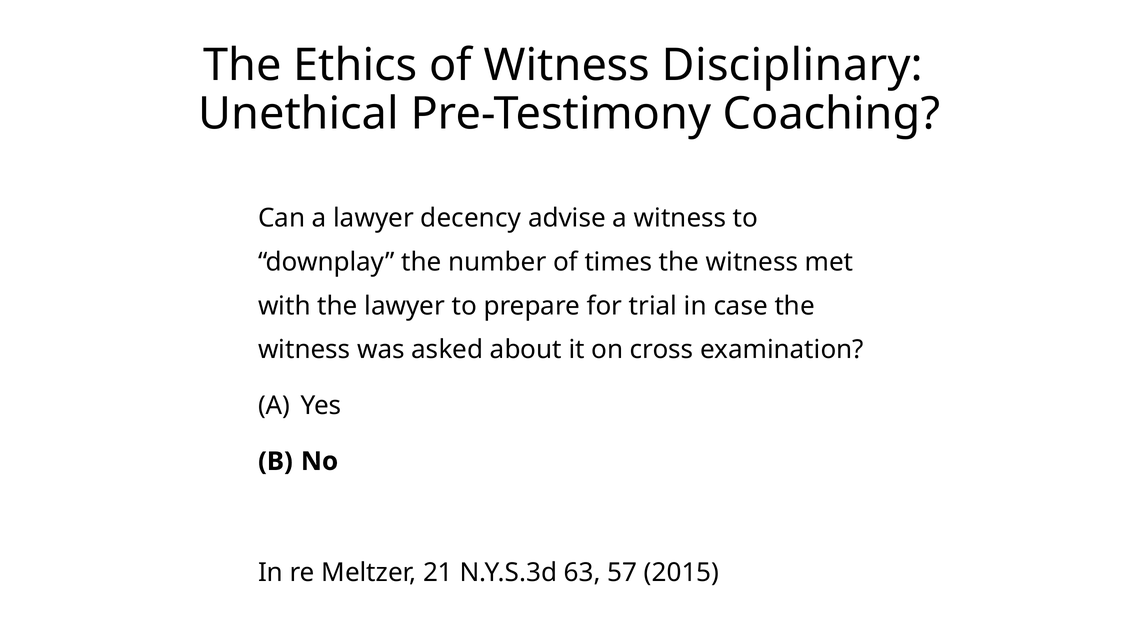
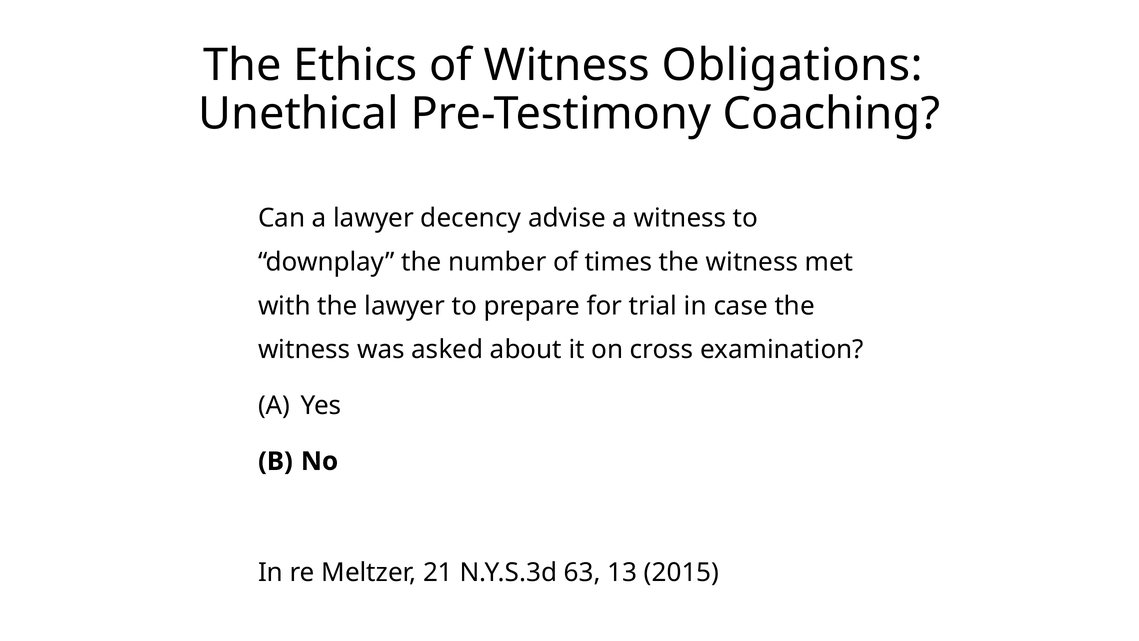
Disciplinary: Disciplinary -> Obligations (792, 65)
57: 57 -> 13 (622, 572)
